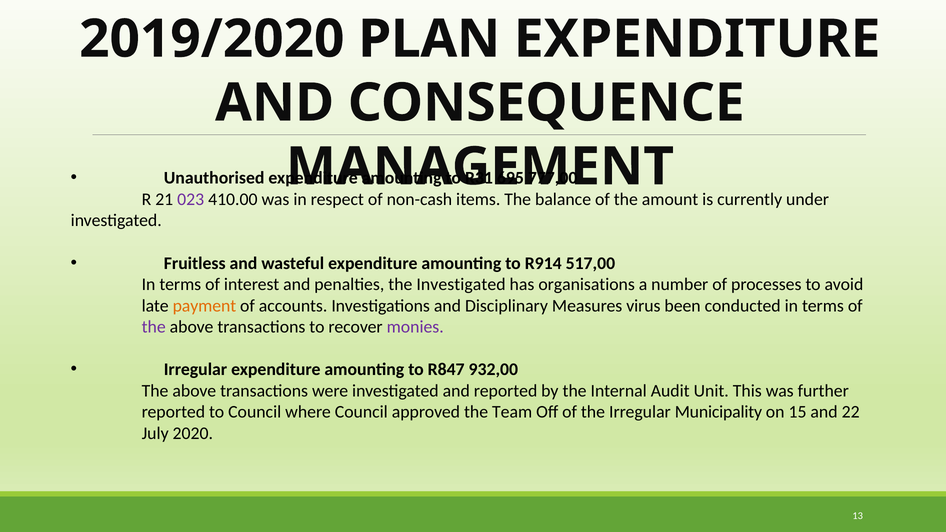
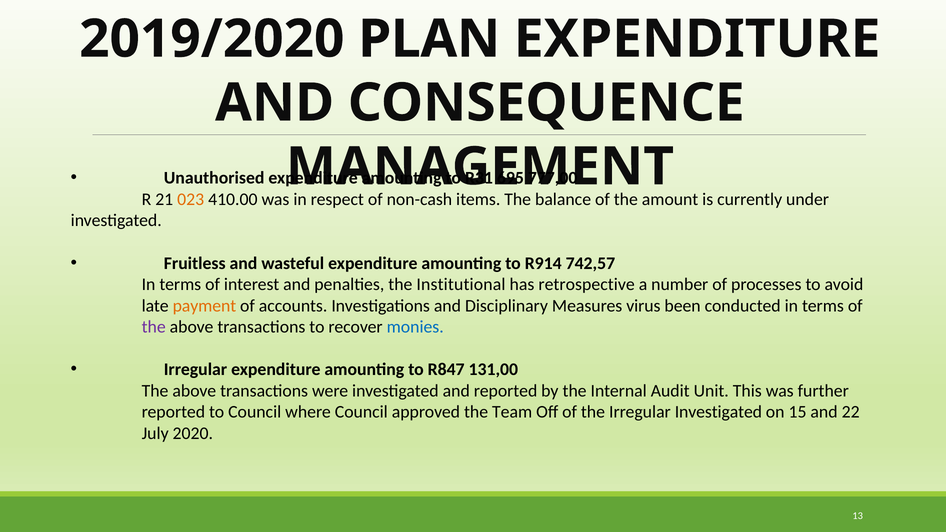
023 colour: purple -> orange (191, 199)
517,00: 517,00 -> 742,57 (590, 263)
the Investigated: Investigated -> Institutional (461, 285)
organisations: organisations -> retrospective (587, 285)
monies colour: purple -> blue (415, 327)
932,00: 932,00 -> 131,00 (493, 370)
Irregular Municipality: Municipality -> Investigated (718, 412)
